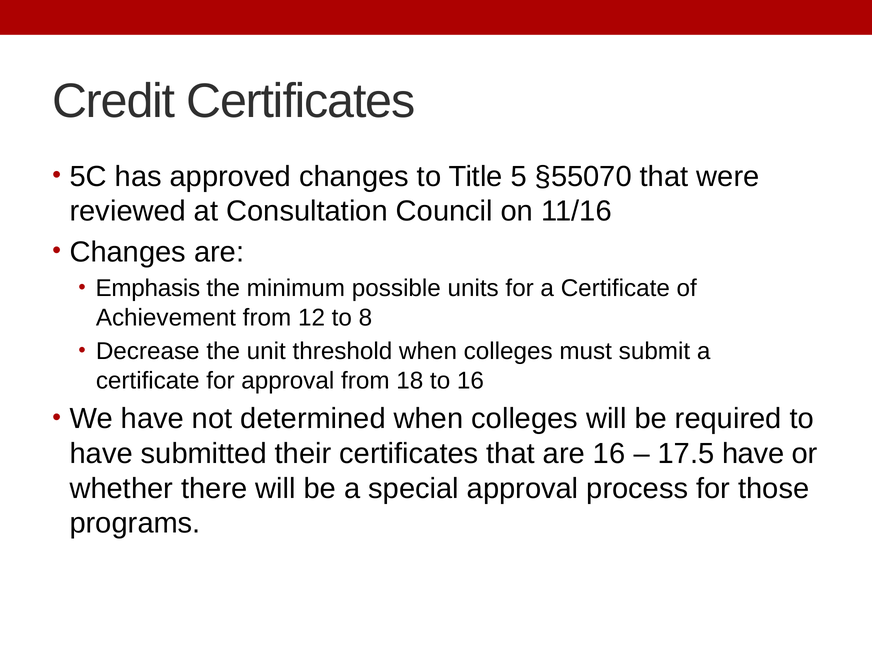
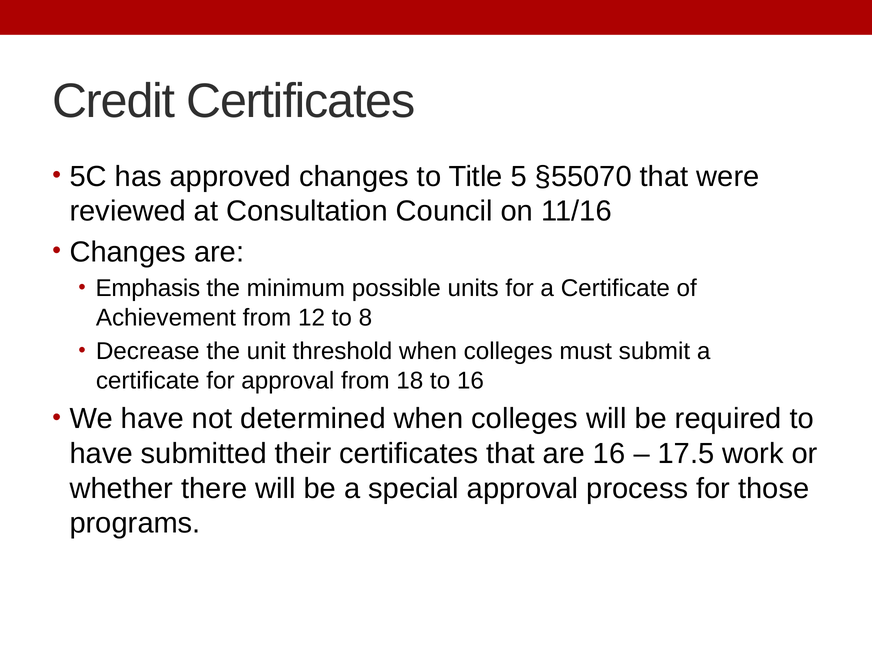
17.5 have: have -> work (753, 454)
